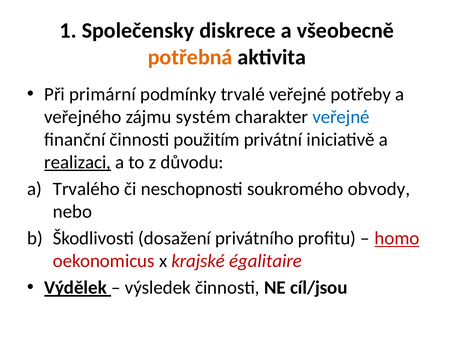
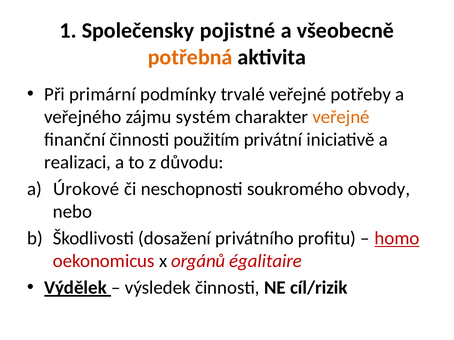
diskrece: diskrece -> pojistné (237, 31)
veřejné colour: blue -> orange (341, 117)
realizaci underline: present -> none (78, 162)
Trvalého: Trvalého -> Úrokové (86, 189)
krajské: krajské -> orgánů (198, 261)
cíl/jsou: cíl/jsou -> cíl/rizik (319, 288)
